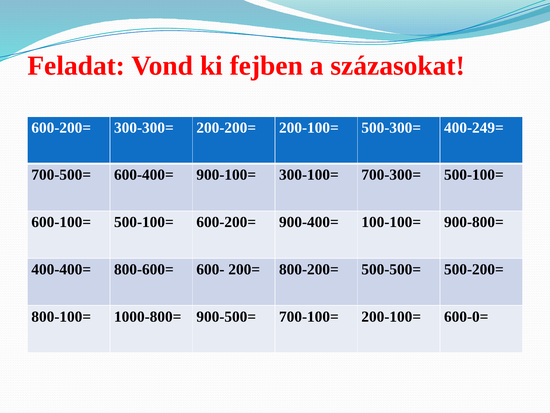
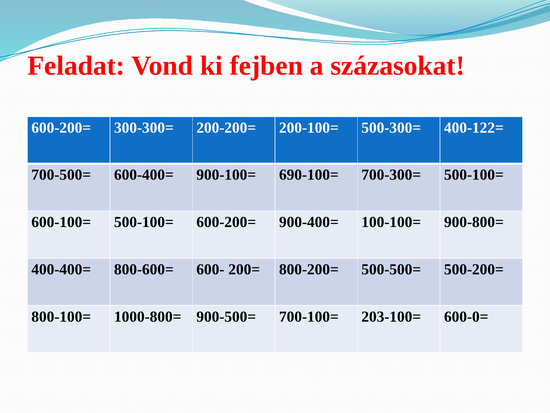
400-249=: 400-249= -> 400-122= (474, 128)
300-100=: 300-100= -> 690-100= (309, 175)
700-100= 200-100=: 200-100= -> 203-100= (391, 316)
